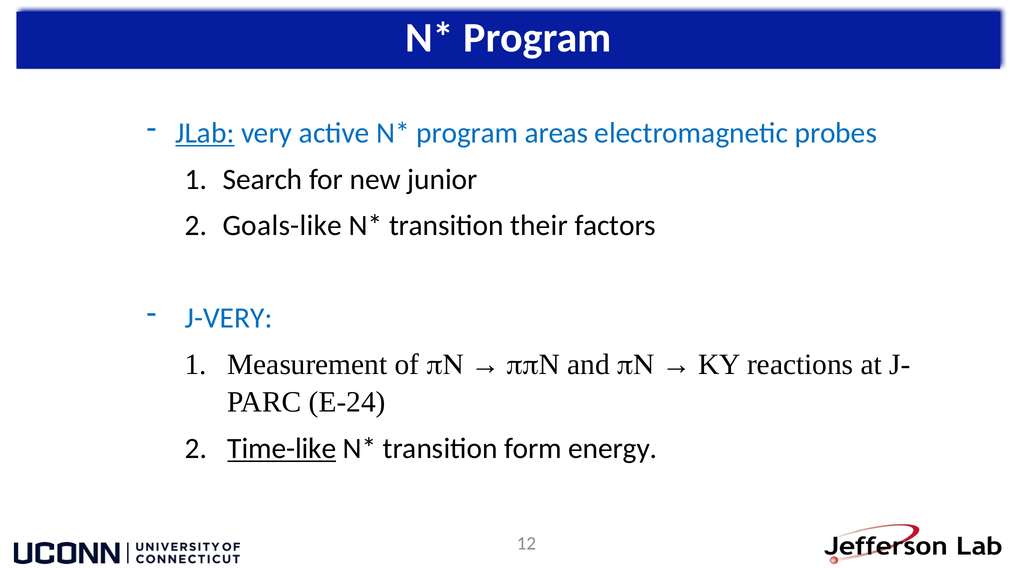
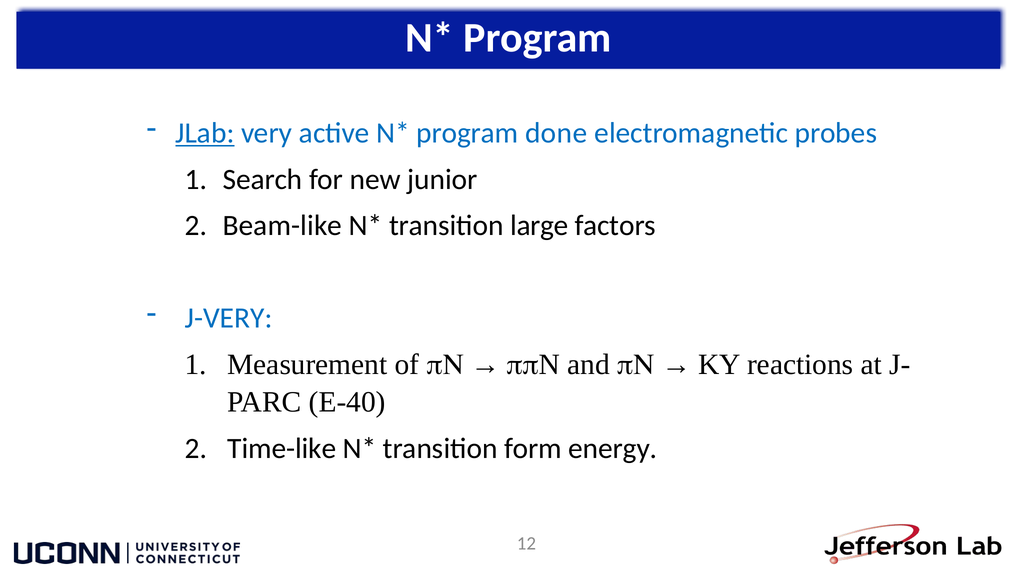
areas: areas -> done (556, 133)
Goals-like: Goals-like -> Beam-like (282, 226)
their: their -> large (539, 226)
E-24: E-24 -> E-40 (347, 402)
Time-like underline: present -> none (282, 449)
